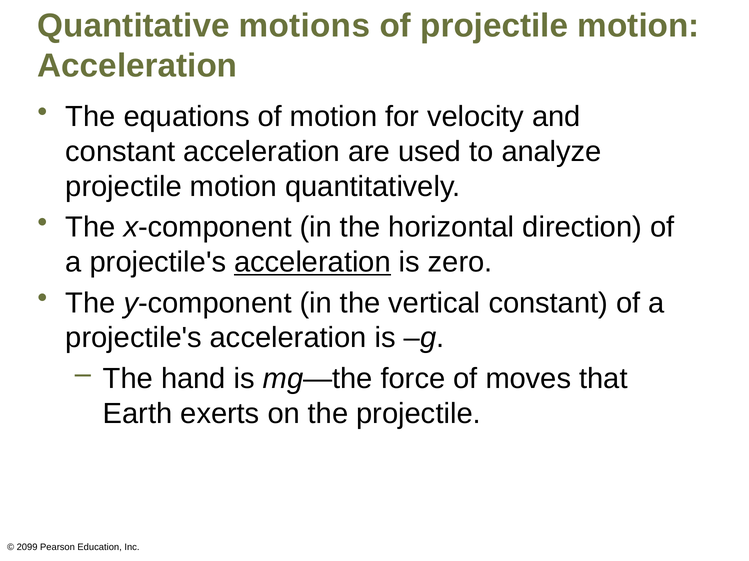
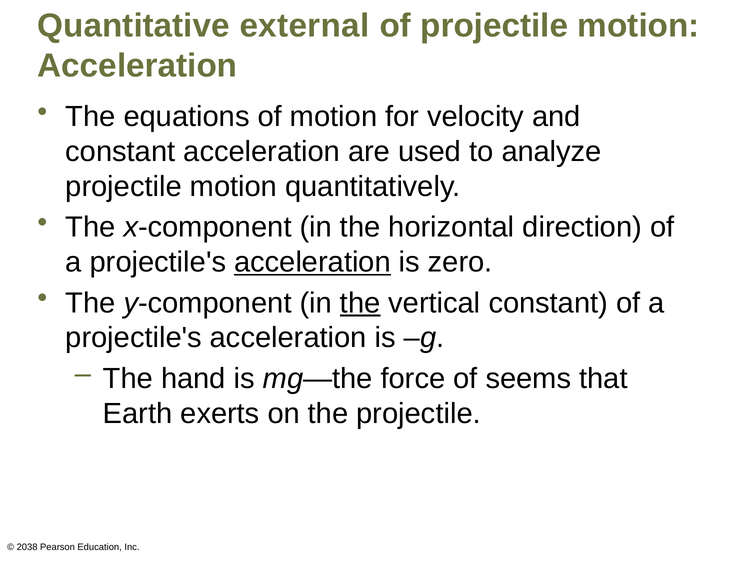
motions: motions -> external (305, 26)
the underline: none -> present (360, 303)
moves: moves -> seems (528, 379)
2099: 2099 -> 2038 (27, 548)
